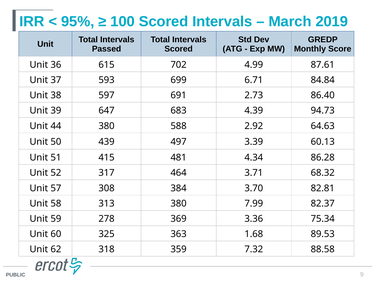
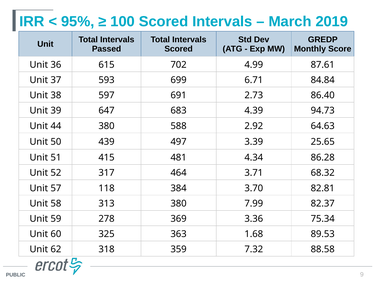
60.13: 60.13 -> 25.65 (323, 142)
308: 308 -> 118 (107, 188)
